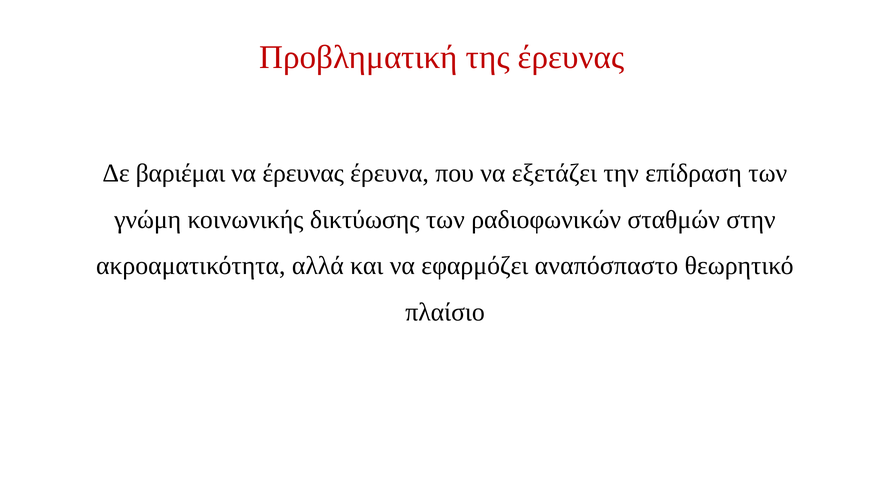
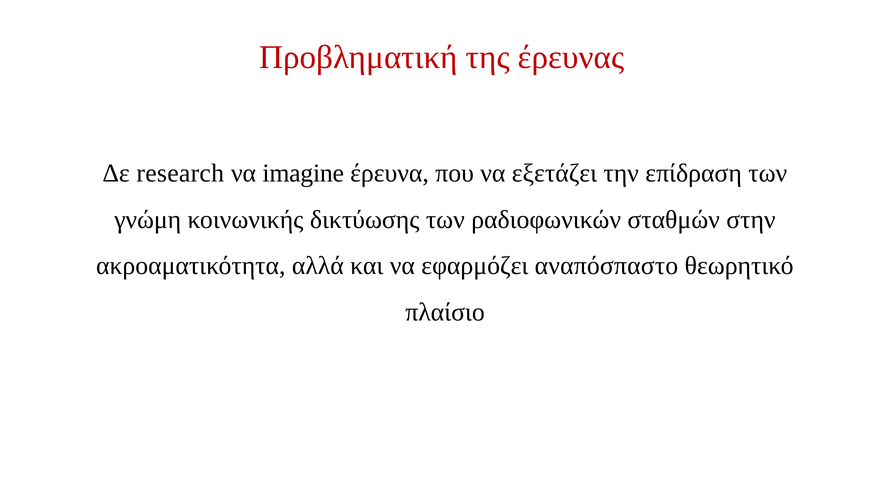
βαριέμαι: βαριέμαι -> research (180, 173)
να έρευνας: έρευνας -> imagine (303, 173)
